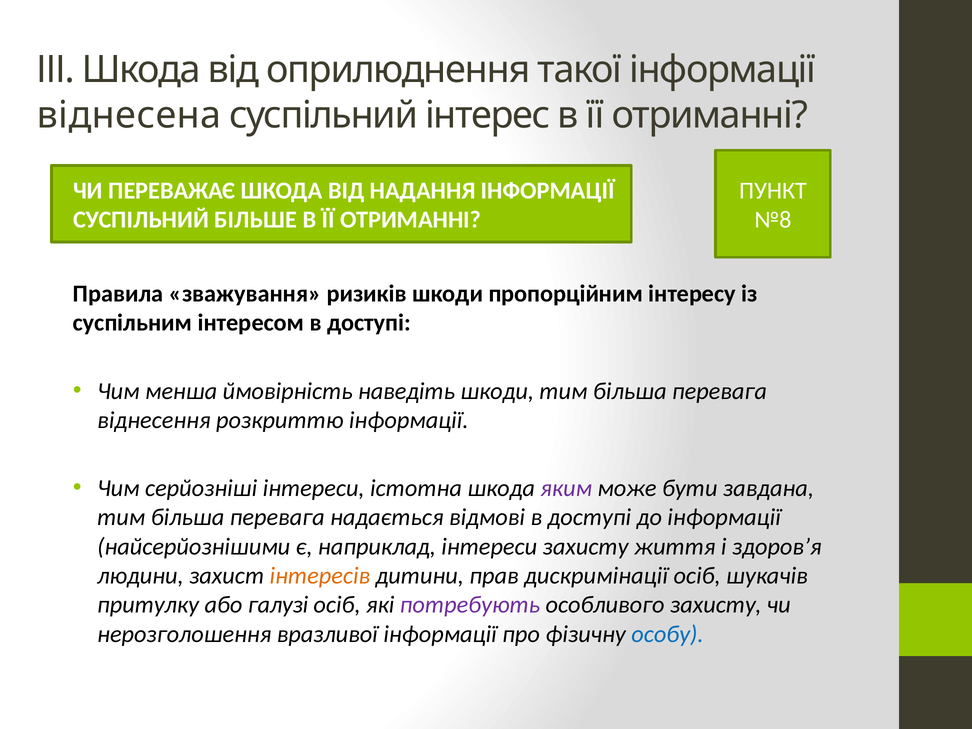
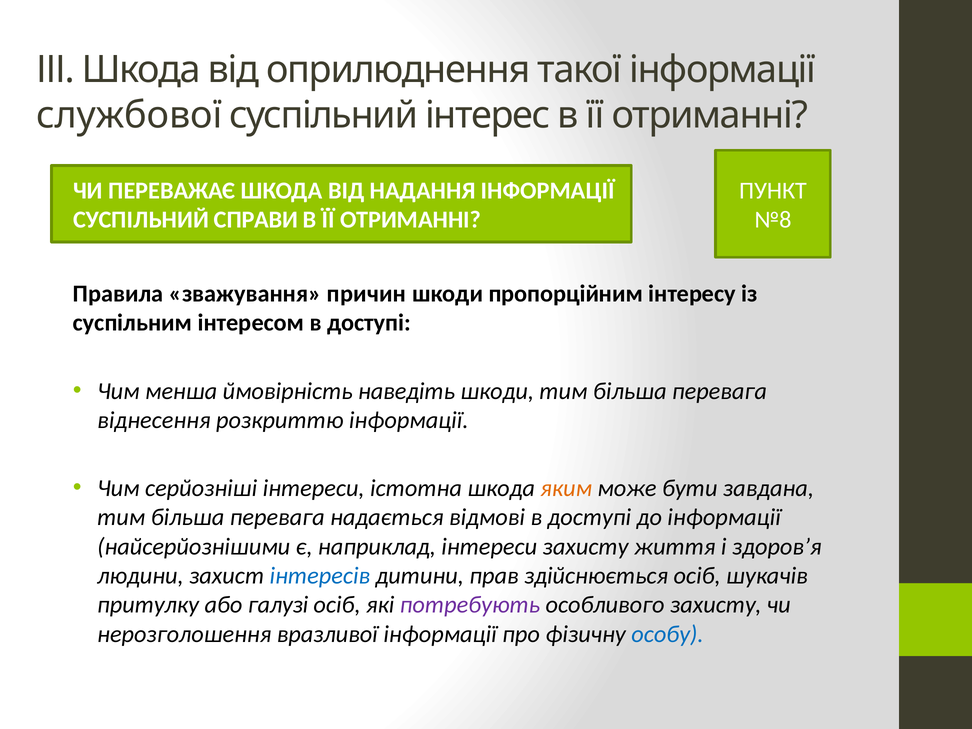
віднесена: віднесена -> службової (129, 115)
БІЛЬШЕ: БІЛЬШЕ -> СПРАВИ (256, 220)
ризиків: ризиків -> причин (367, 294)
яким colour: purple -> orange (566, 488)
інтересів colour: orange -> blue (320, 576)
дискримінації: дискримінації -> здійснюється (596, 576)
